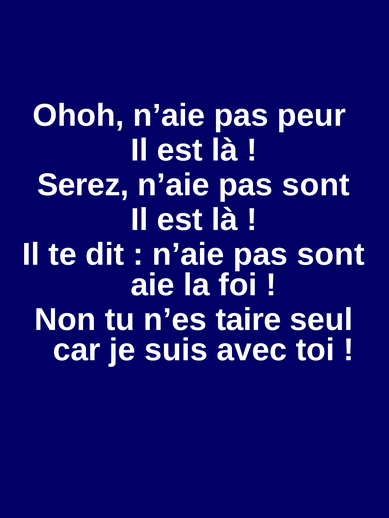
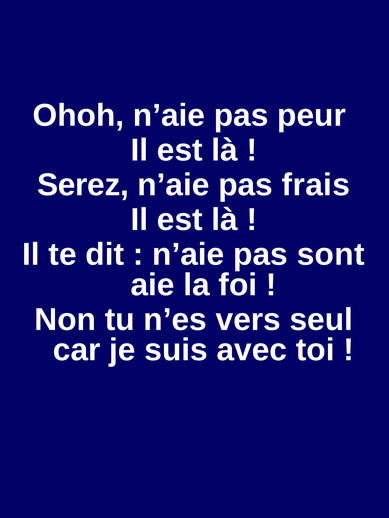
sont: sont -> frais (316, 185)
taire: taire -> vers (248, 320)
